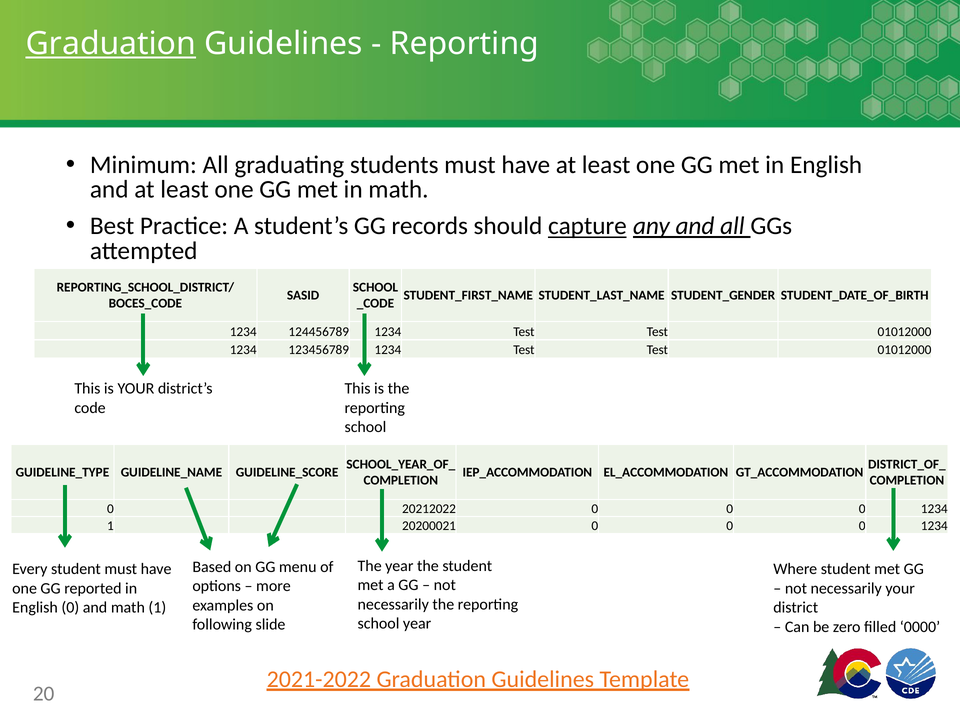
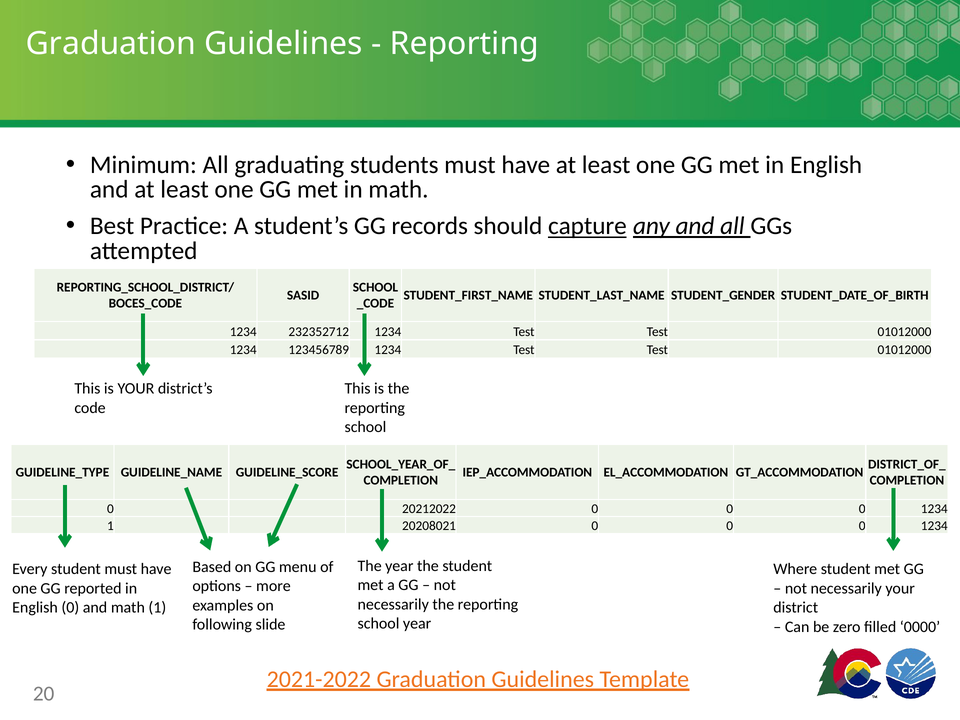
Graduation underline: present -> none (111, 44)
124456789: 124456789 -> 232352712 (319, 332)
20200021: 20200021 -> 20208021 (429, 526)
